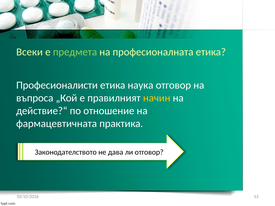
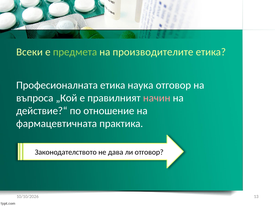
професионалната: професионалната -> производителите (153, 52)
Професионалисти: Професионалисти -> Професионалната (57, 85)
начин colour: yellow -> pink (157, 98)
